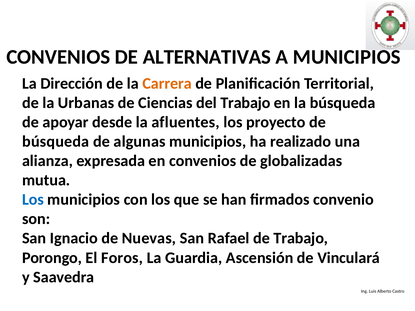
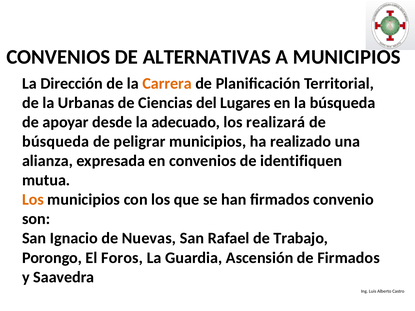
del Trabajo: Trabajo -> Lugares (245, 103)
afluentes: afluentes -> adecuado (186, 122)
proyecto: proyecto -> realizará (276, 122)
algunas: algunas -> peligrar (140, 142)
globalizadas: globalizadas -> identifiquen (301, 161)
Los colour: blue -> orange (33, 200)
de Vinculará: Vinculará -> Firmados (349, 258)
